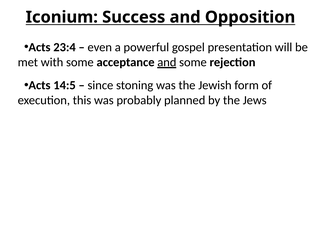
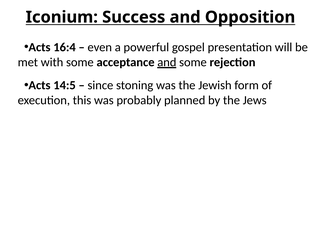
23:4: 23:4 -> 16:4 (65, 47)
